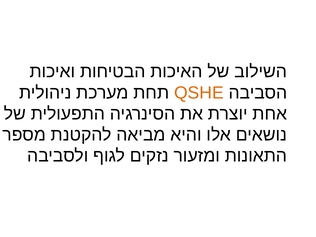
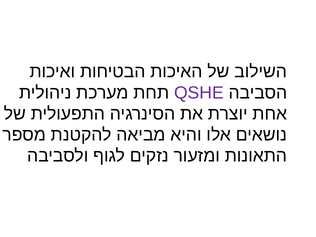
QSHE colour: orange -> purple (199, 93)
